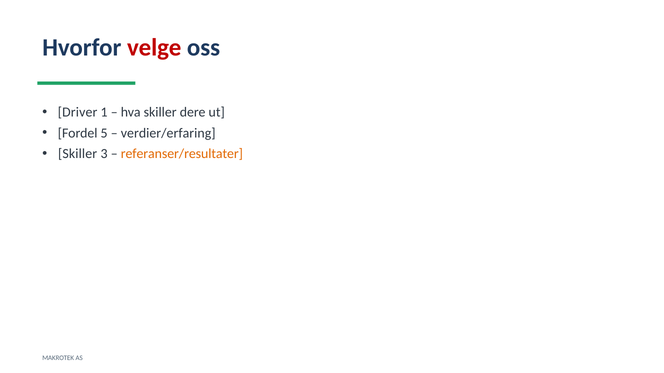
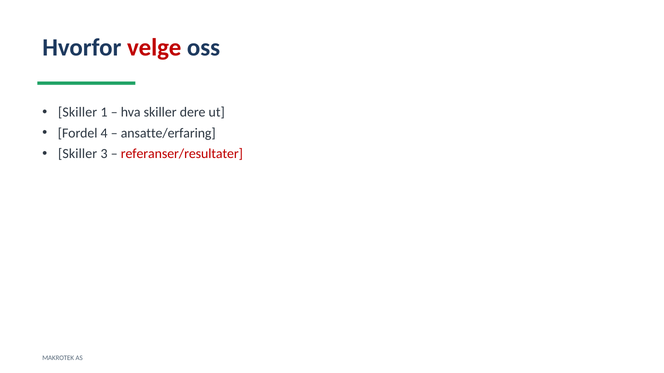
Driver: Driver -> Skiller (78, 112)
5: 5 -> 4 (104, 133)
verdier/erfaring: verdier/erfaring -> ansatte/erfaring (168, 133)
referanser/resultater colour: orange -> red (182, 154)
